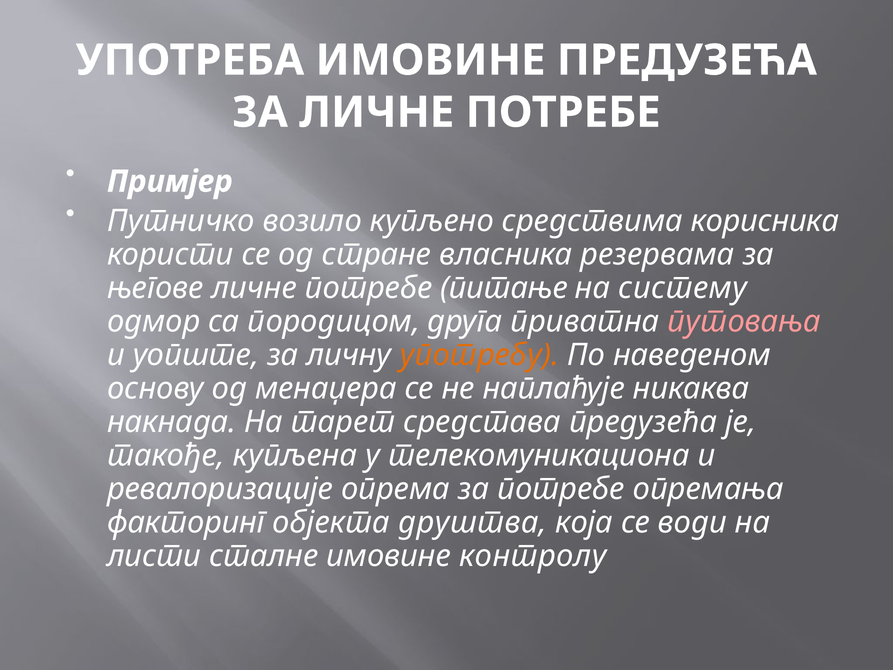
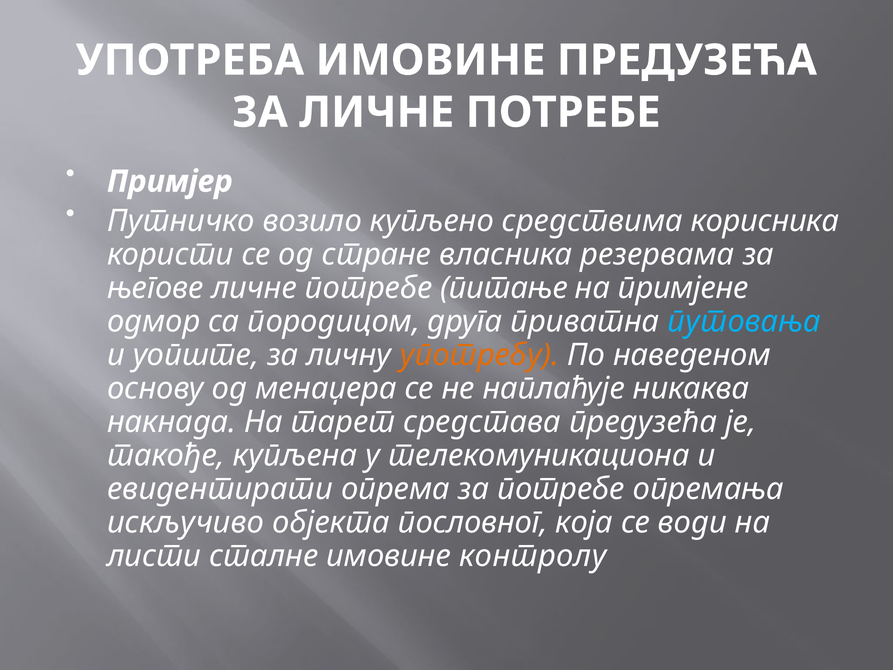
систему: систему -> примјене (683, 288)
путовања colour: pink -> light blue (744, 322)
ревалоризације: ревалоризације -> евидентирати (220, 489)
факторинг: факторинг -> искључиво (186, 522)
друштва: друштва -> пословног (473, 522)
